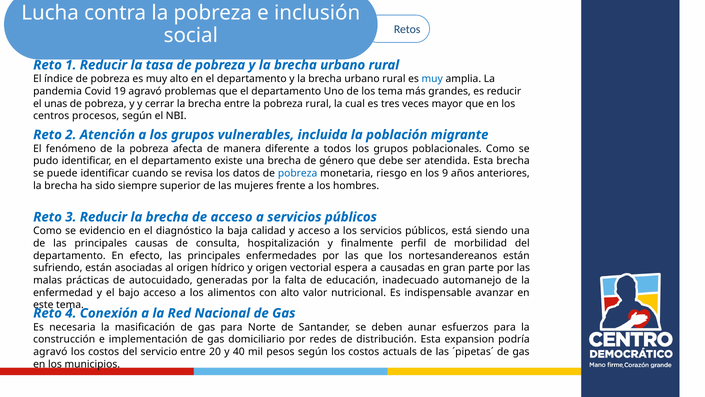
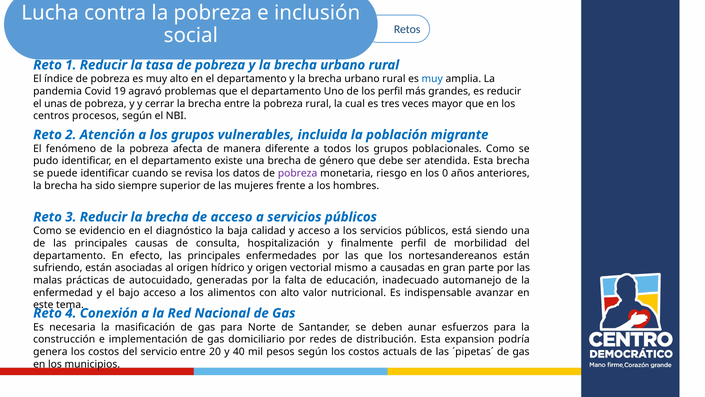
los tema: tema -> perfil (390, 91)
pobreza colour: blue -> purple (298, 173)
9: 9 -> 0 (445, 173)
espera: espera -> mismo (351, 268)
agravó: agravó -> genera (50, 351)
